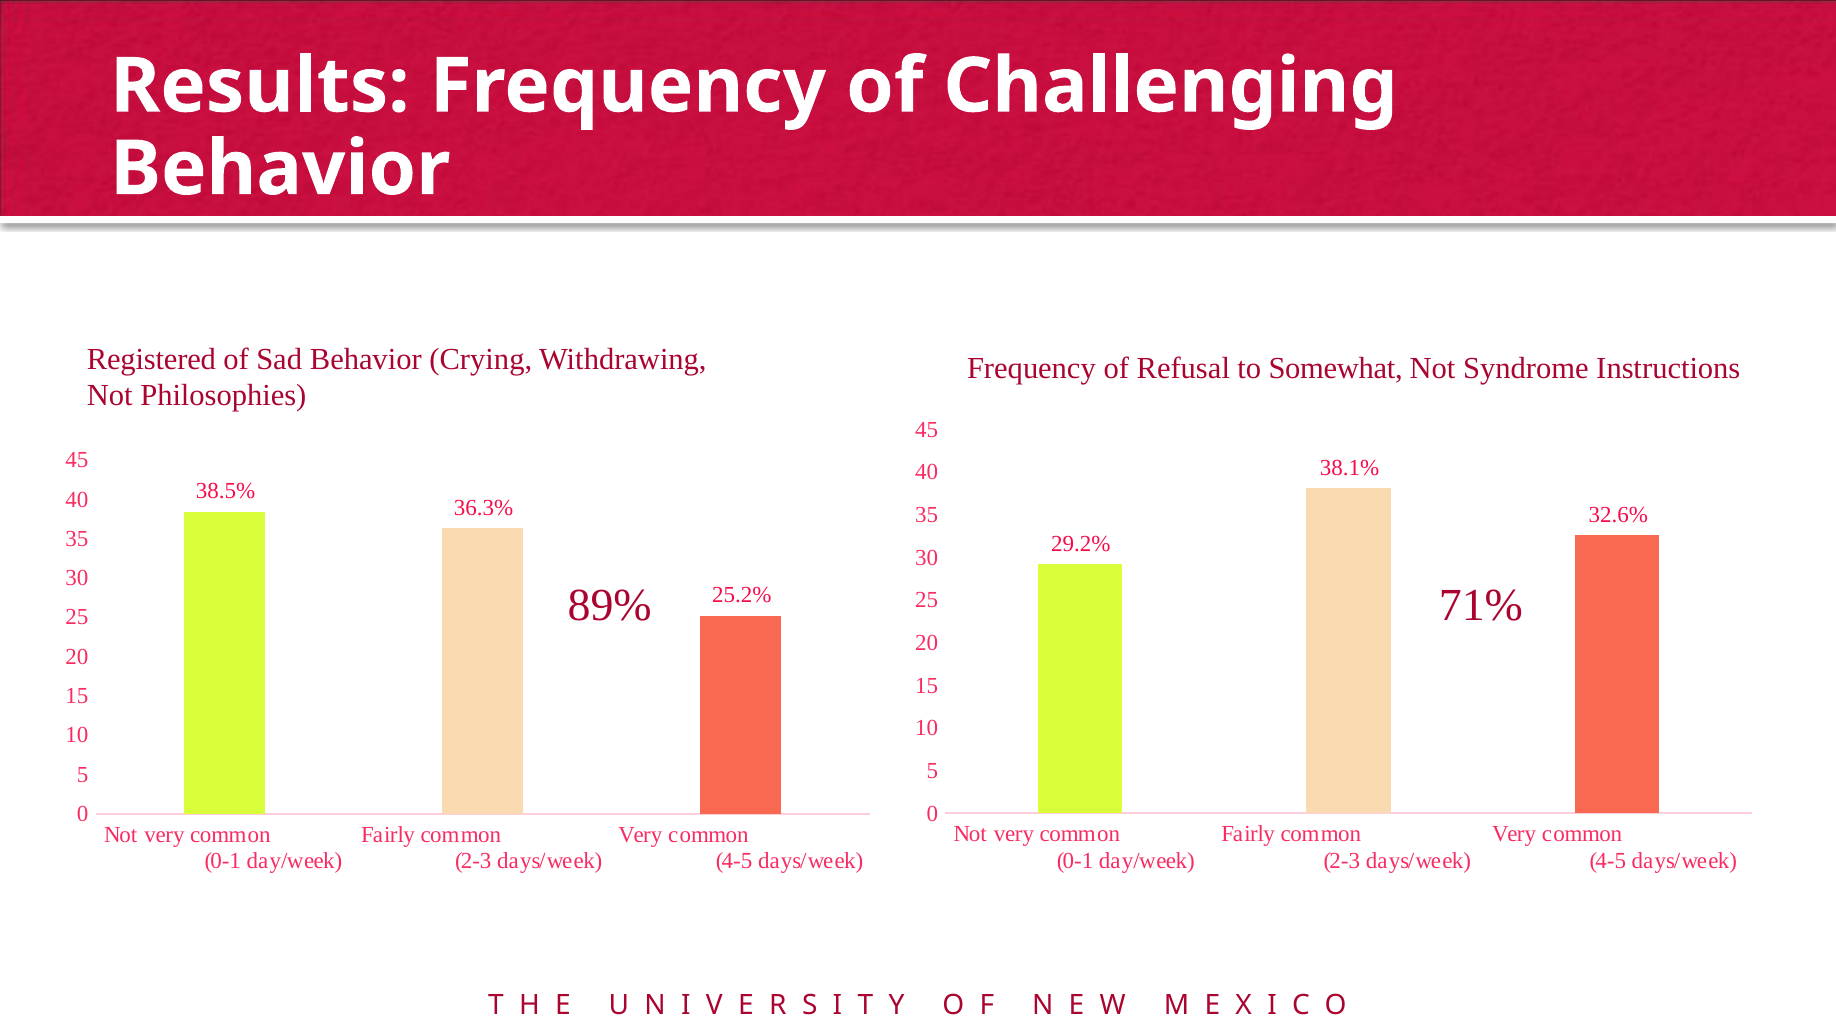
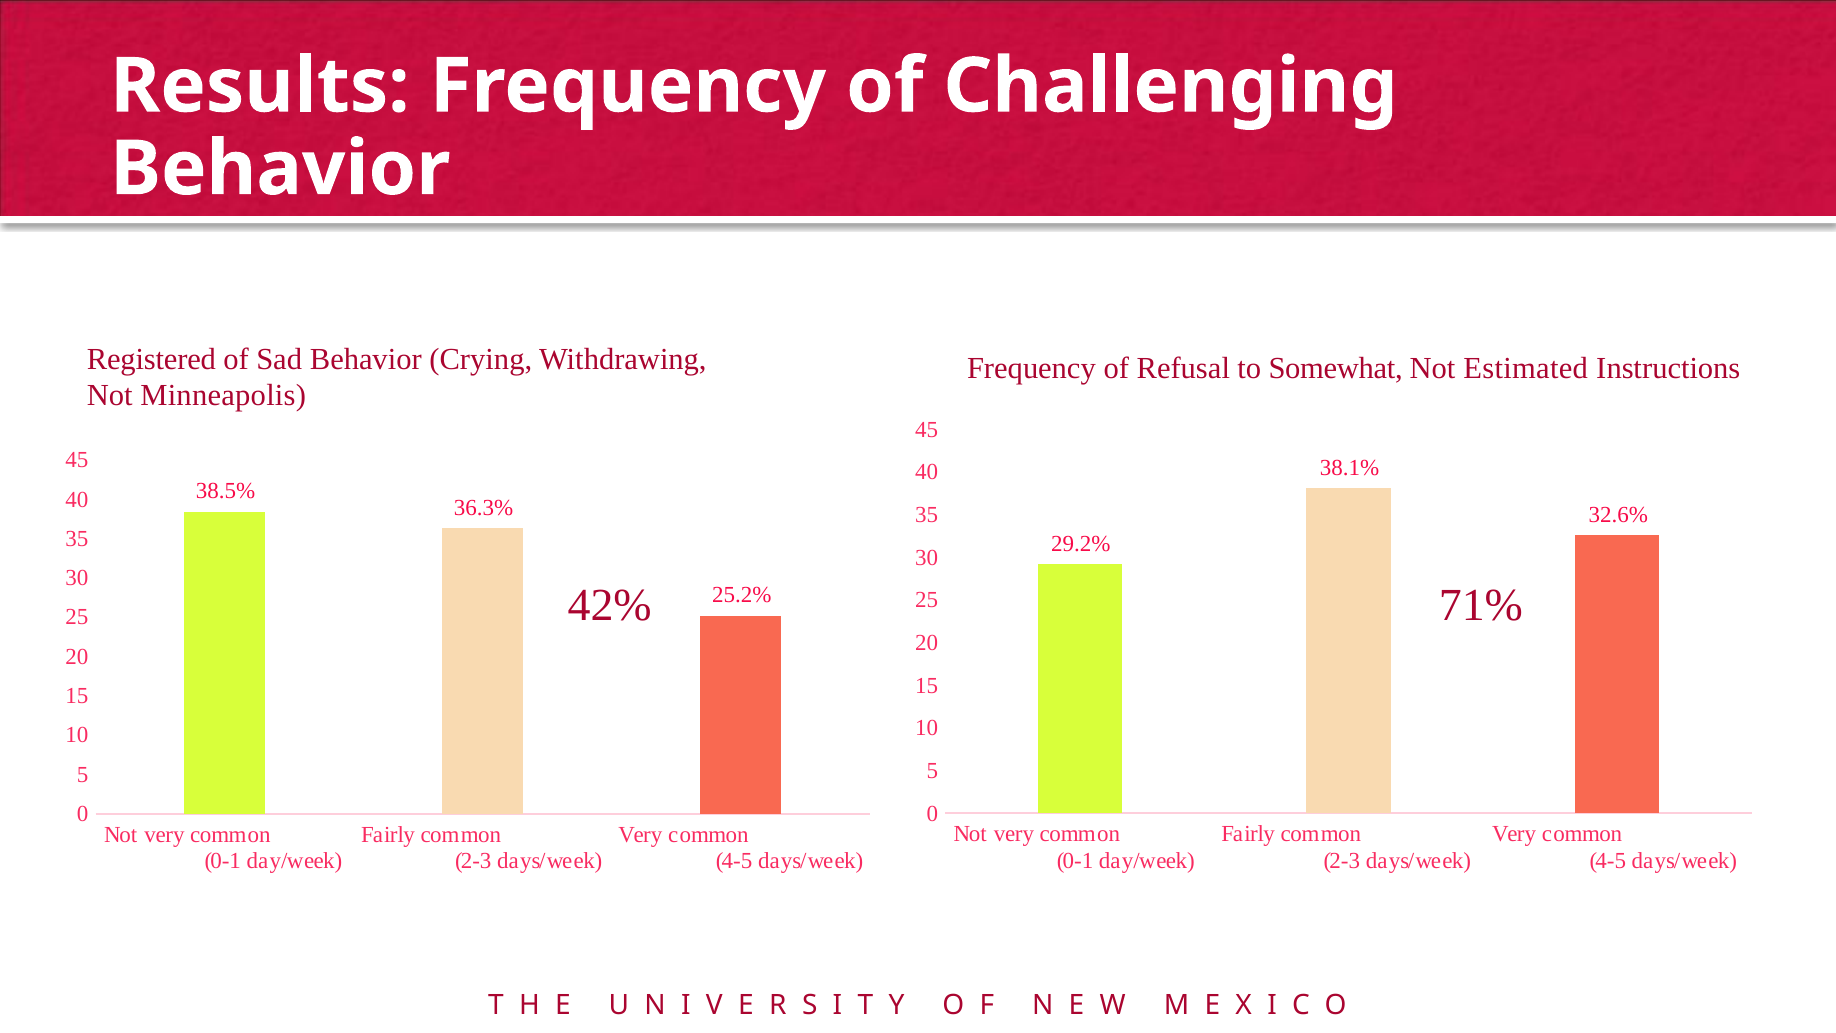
Syndrome: Syndrome -> Estimated (1526, 368)
Philosophies: Philosophies -> Minneapolis (223, 396)
89%: 89% -> 42% (610, 605)
